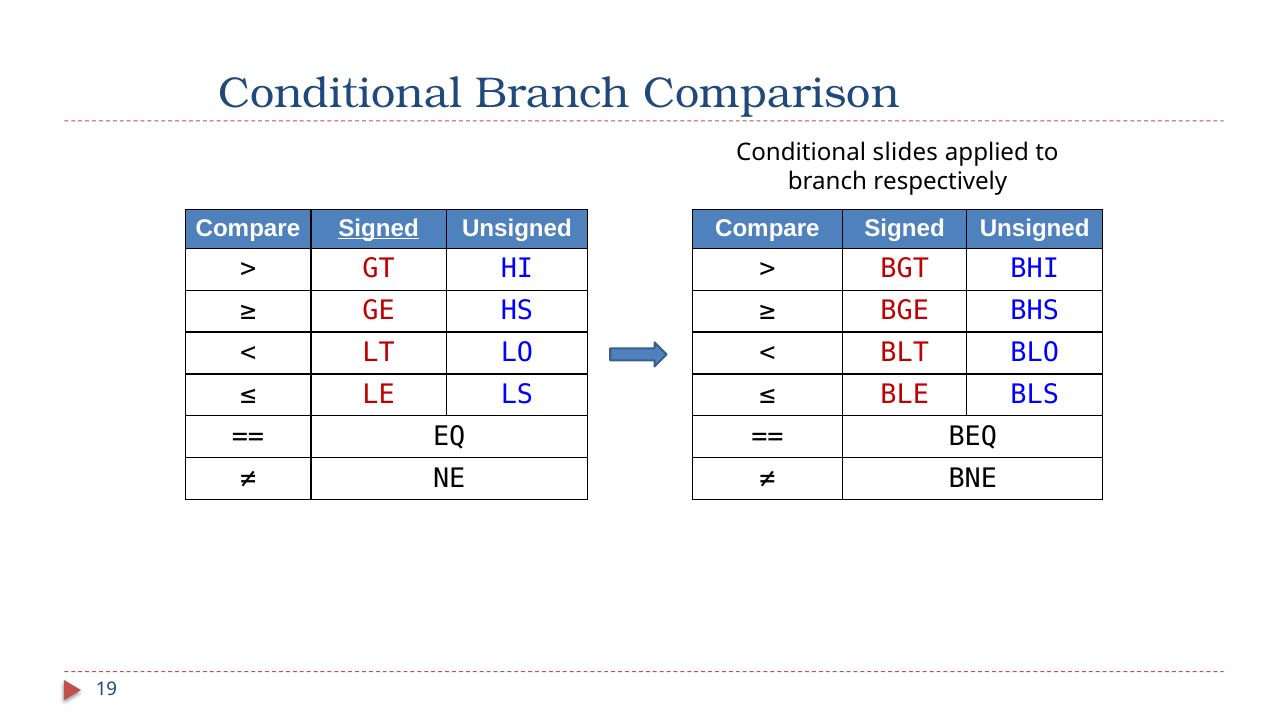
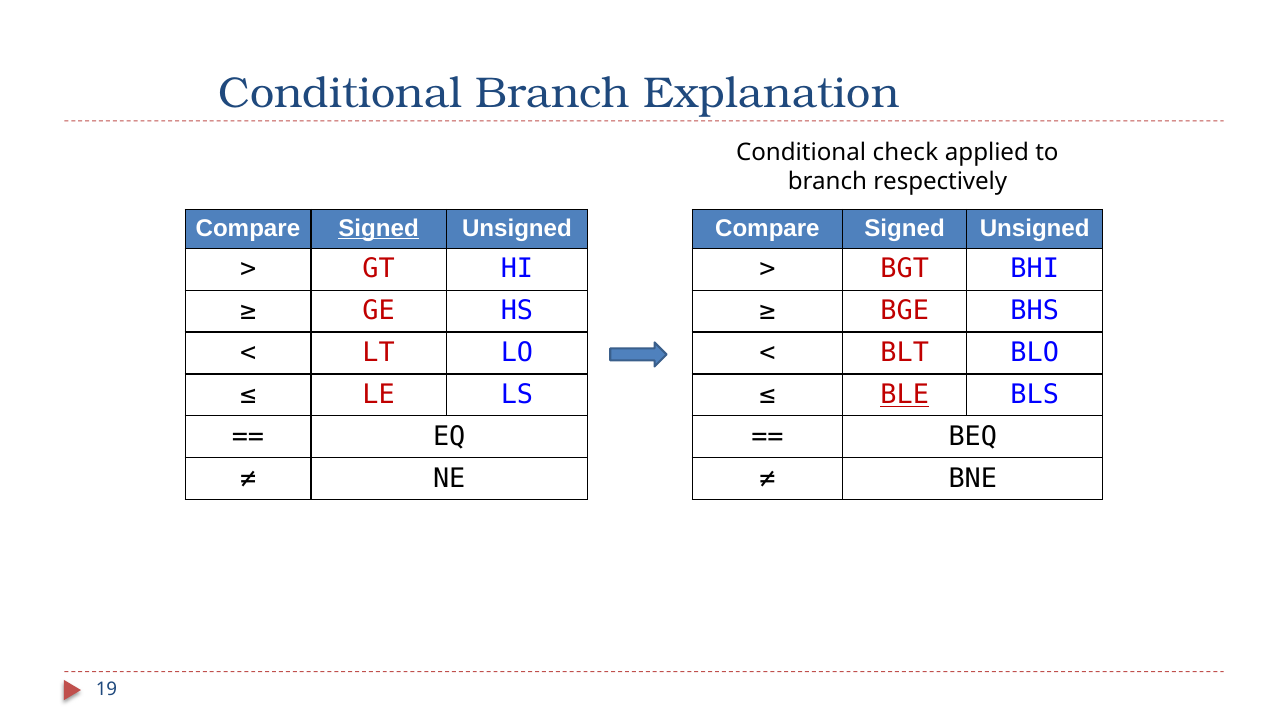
Comparison: Comparison -> Explanation (771, 94)
slides: slides -> check (905, 152)
BLE underline: none -> present (905, 395)
